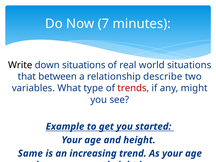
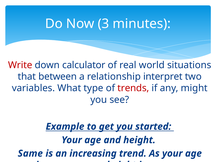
7: 7 -> 3 (103, 24)
Write colour: black -> red (20, 65)
down situations: situations -> calculator (84, 65)
describe: describe -> interpret (163, 77)
